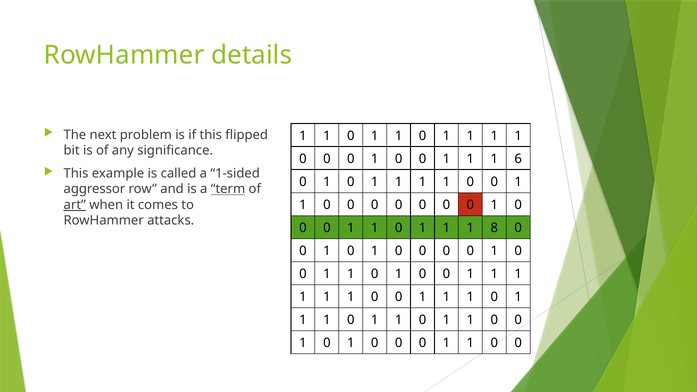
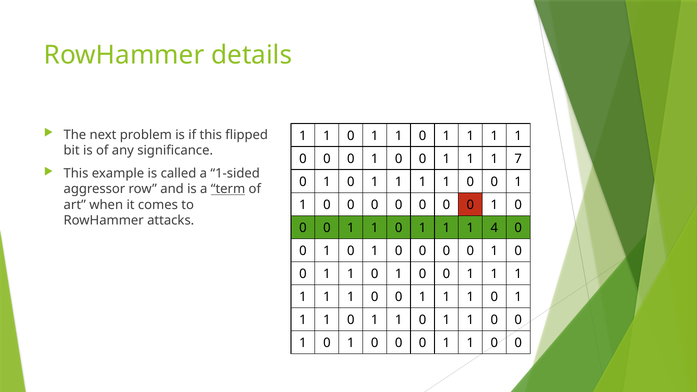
6: 6 -> 7 (518, 159)
art underline: present -> none (75, 205)
8: 8 -> 4 (494, 228)
